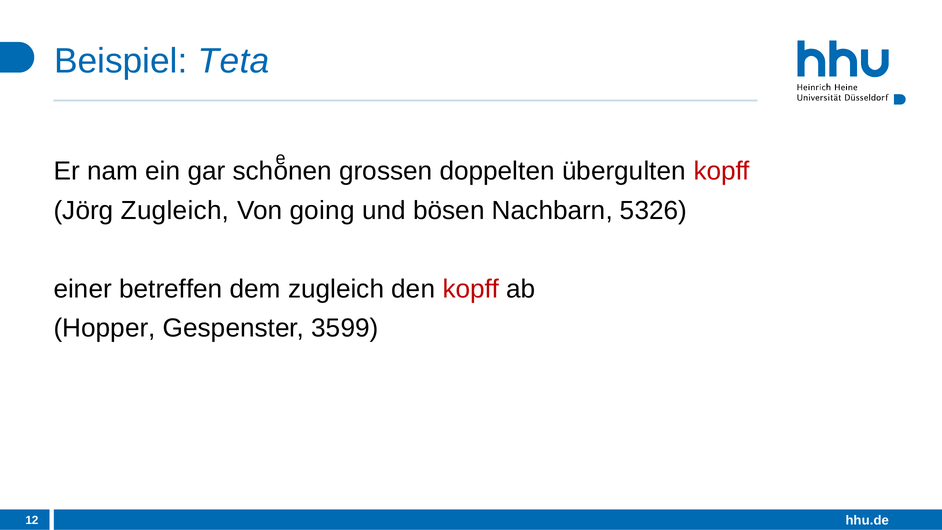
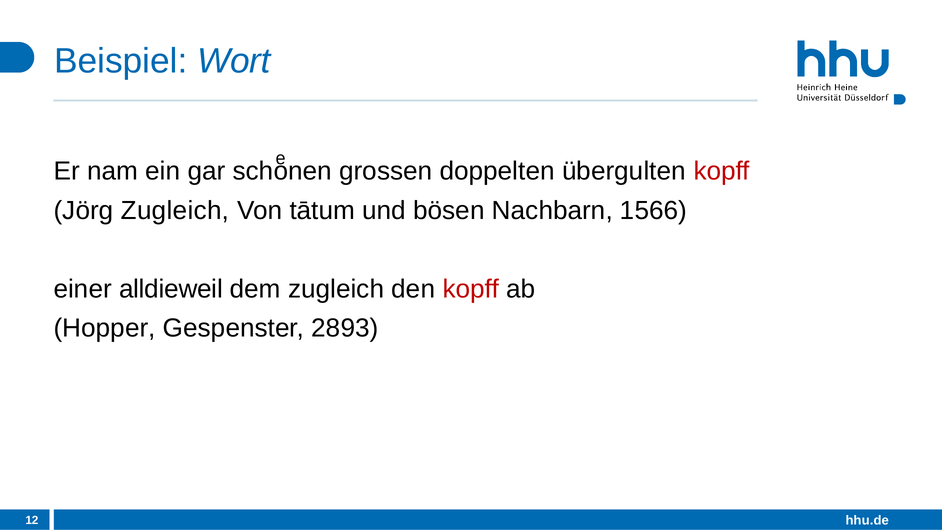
Teta: Teta -> Wort (234, 61)
going: going -> tātum (322, 211)
5326: 5326 -> 1566 (653, 211)
betreffen: betreffen -> alldieweil (171, 289)
3599: 3599 -> 2893 (345, 329)
